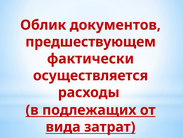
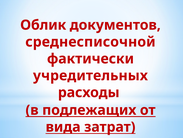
предшествующем: предшествующем -> среднесписочной (90, 42)
осуществляется: осуществляется -> учредительных (90, 75)
